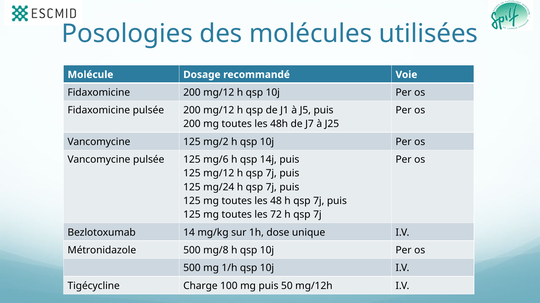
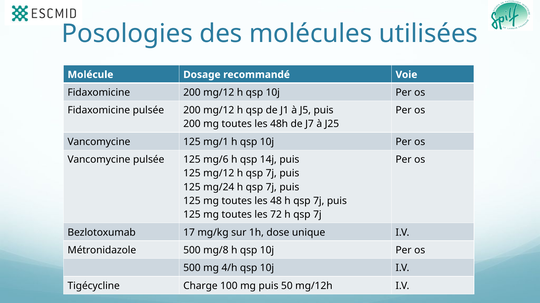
mg/2: mg/2 -> mg/1 (216, 142)
14: 14 -> 17 (189, 233)
1/h: 1/h -> 4/h (229, 269)
